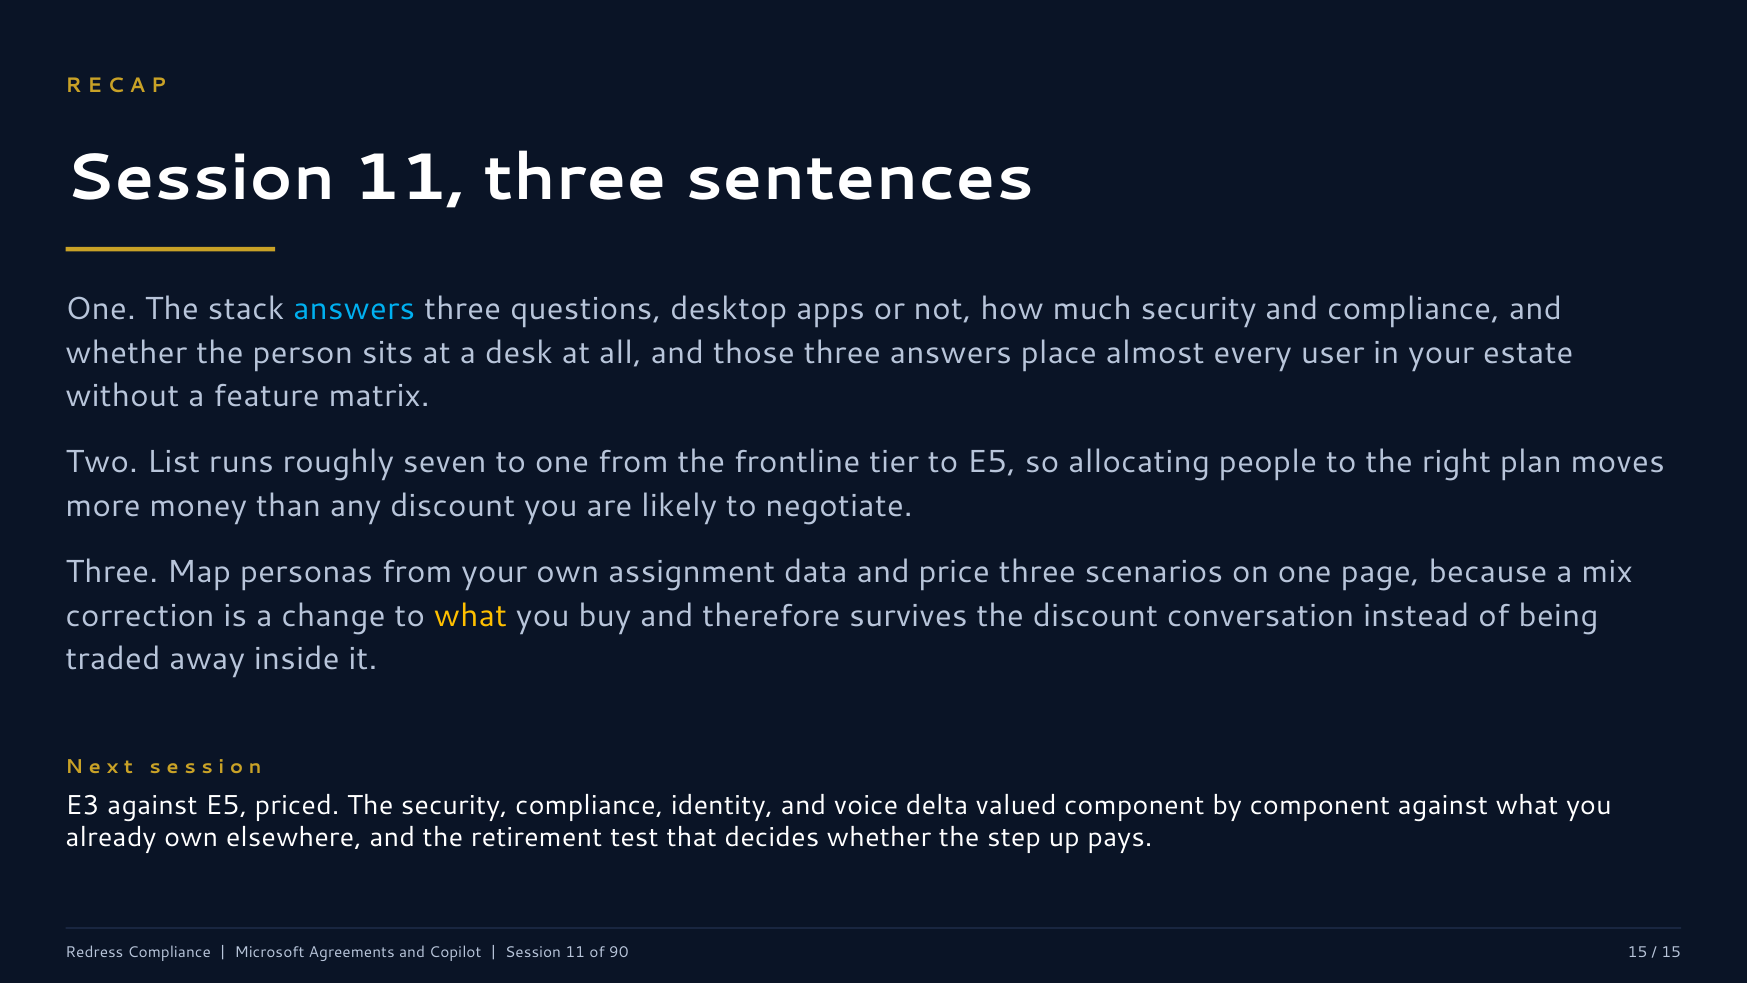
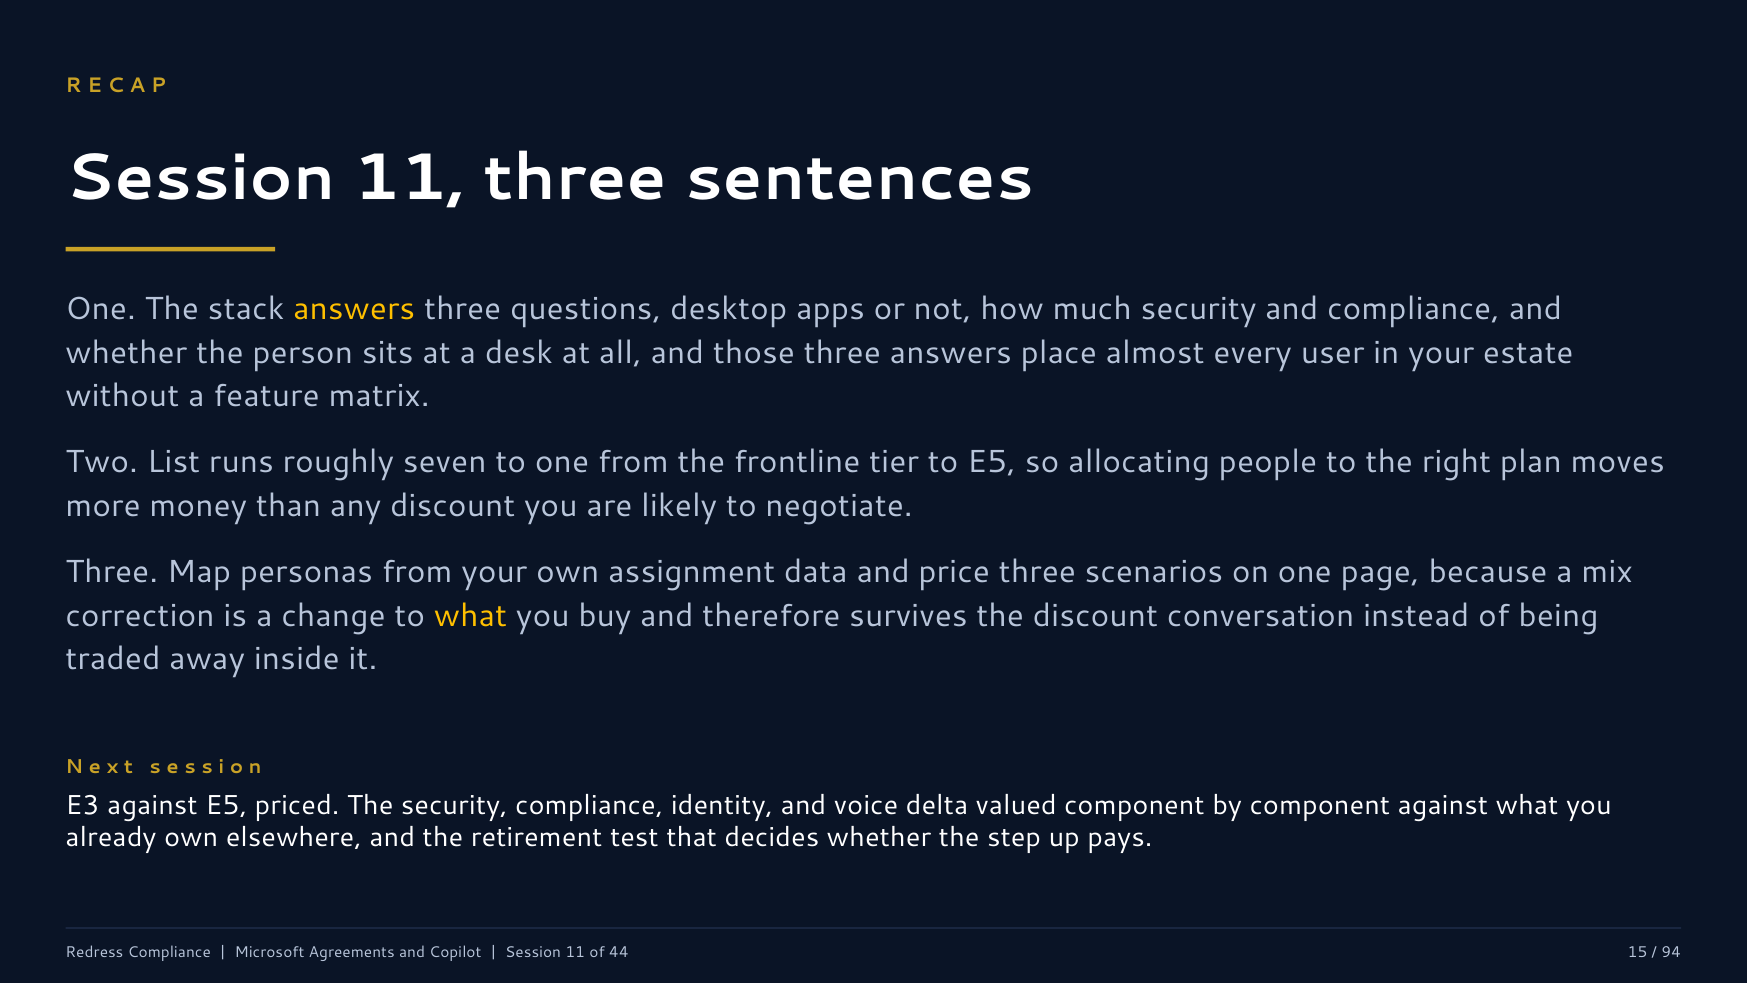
answers colour: light blue -> yellow (354, 309)
90: 90 -> 44 (619, 952)
15: 15 -> 94 (1671, 952)
